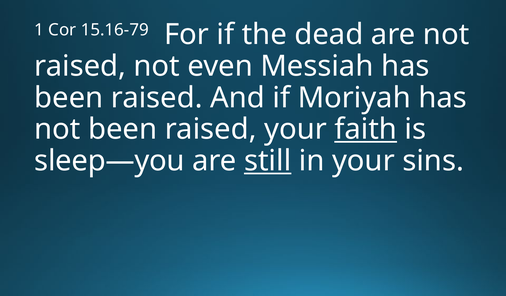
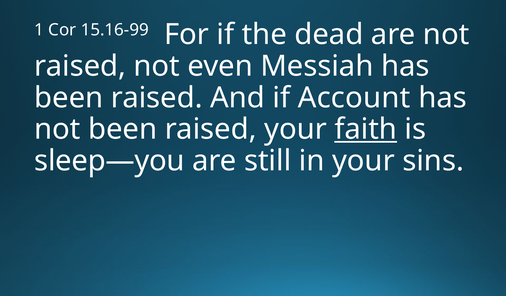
15.16-79: 15.16-79 -> 15.16-99 (115, 30)
Moriyah: Moriyah -> Account (354, 98)
still underline: present -> none (268, 161)
